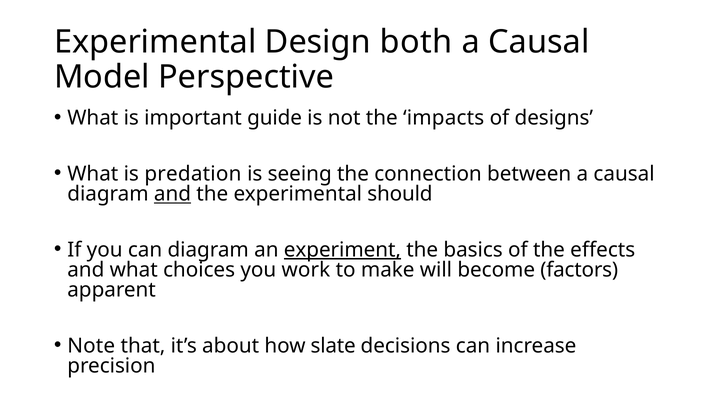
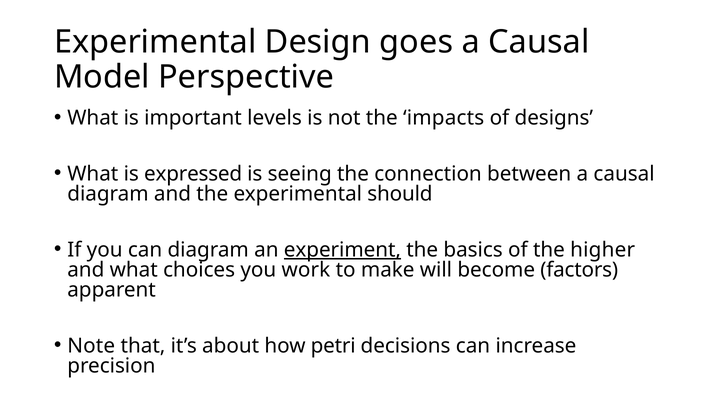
both: both -> goes (416, 42)
guide: guide -> levels (275, 118)
predation: predation -> expressed (193, 174)
and underline: present -> none (172, 194)
effects: effects -> higher (603, 250)
slate: slate -> petri (333, 346)
